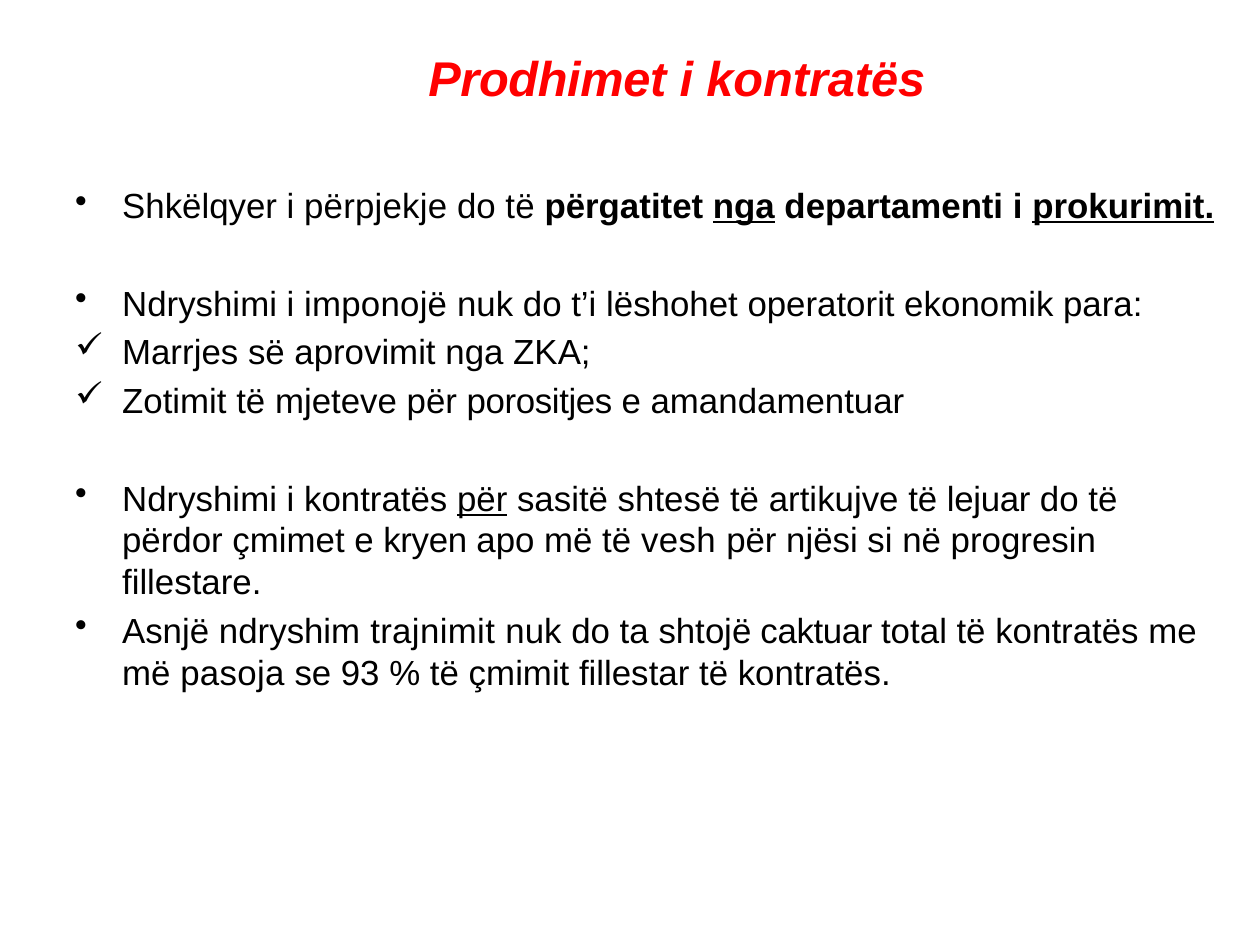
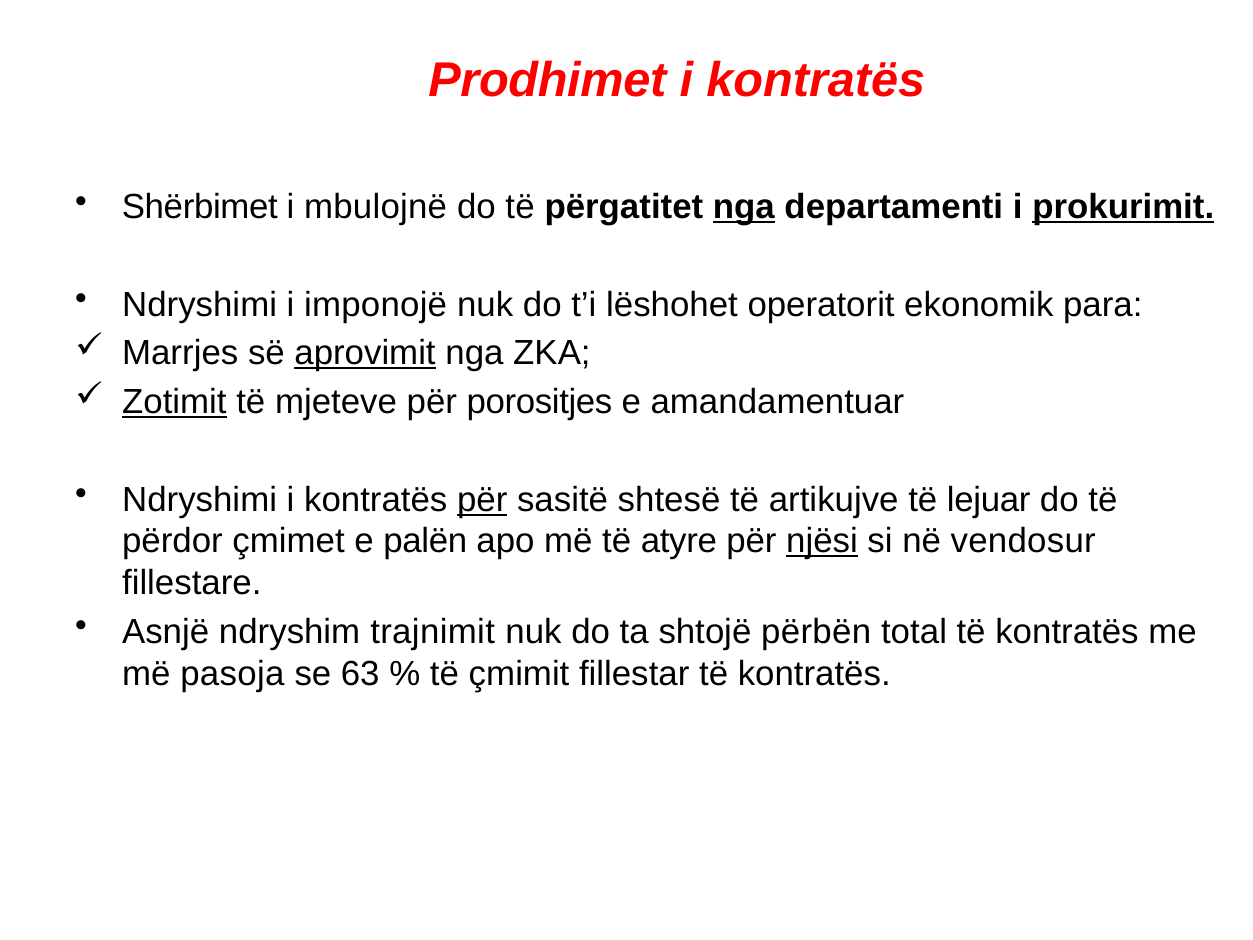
Shkëlqyer: Shkëlqyer -> Shërbimet (200, 207)
përpjekje: përpjekje -> mbulojnë (376, 207)
aprovimit underline: none -> present (365, 353)
Zotimit underline: none -> present (174, 402)
kryen: kryen -> palën (425, 541)
vesh: vesh -> atyre (679, 541)
njësi underline: none -> present (822, 541)
progresin: progresin -> vendosur (1023, 541)
caktuar: caktuar -> përbën (816, 632)
93: 93 -> 63 (360, 674)
